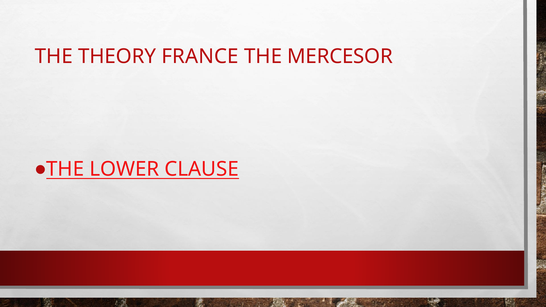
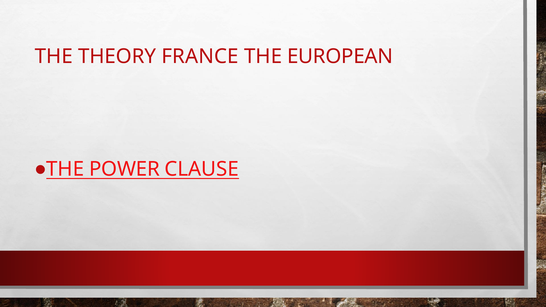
MERCESOR: MERCESOR -> EUROPEAN (340, 56)
LOWER: LOWER -> POWER (124, 169)
